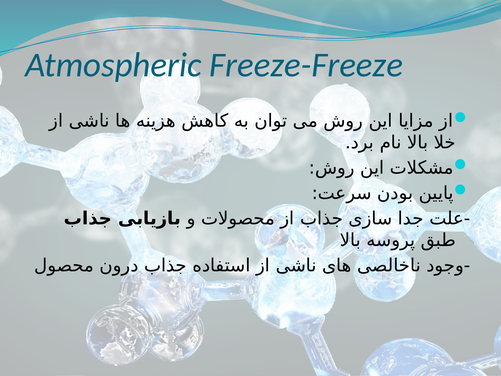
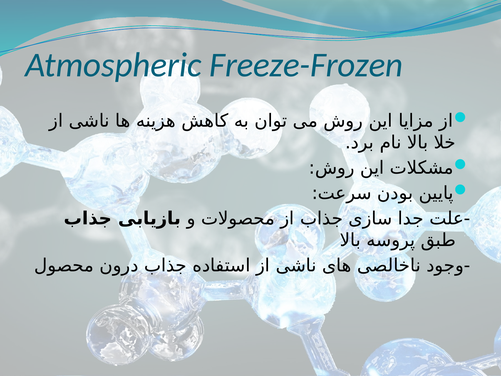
Freeze-Freeze: Freeze-Freeze -> Freeze-Frozen (306, 65)
